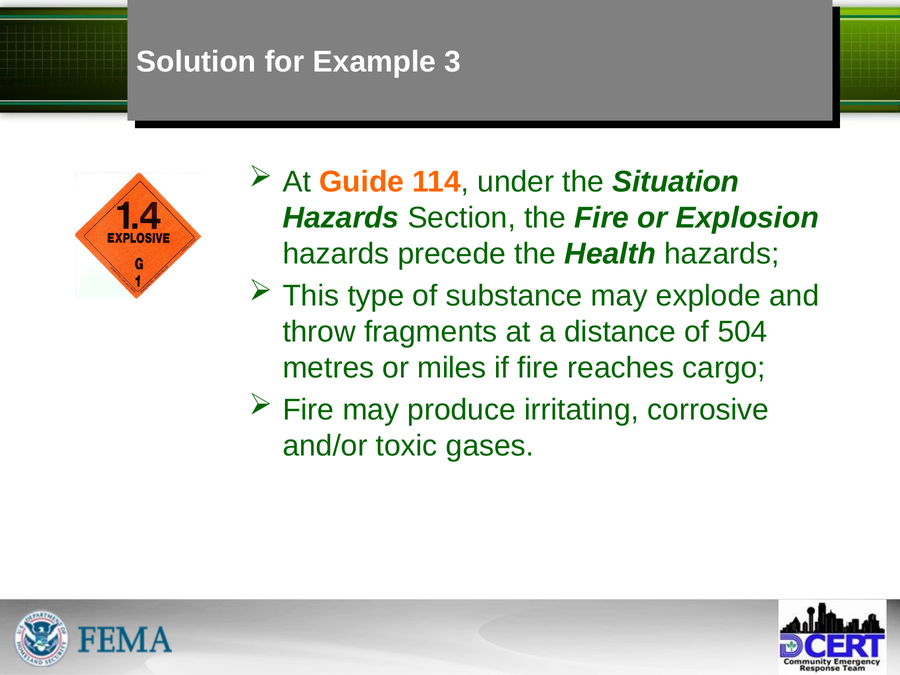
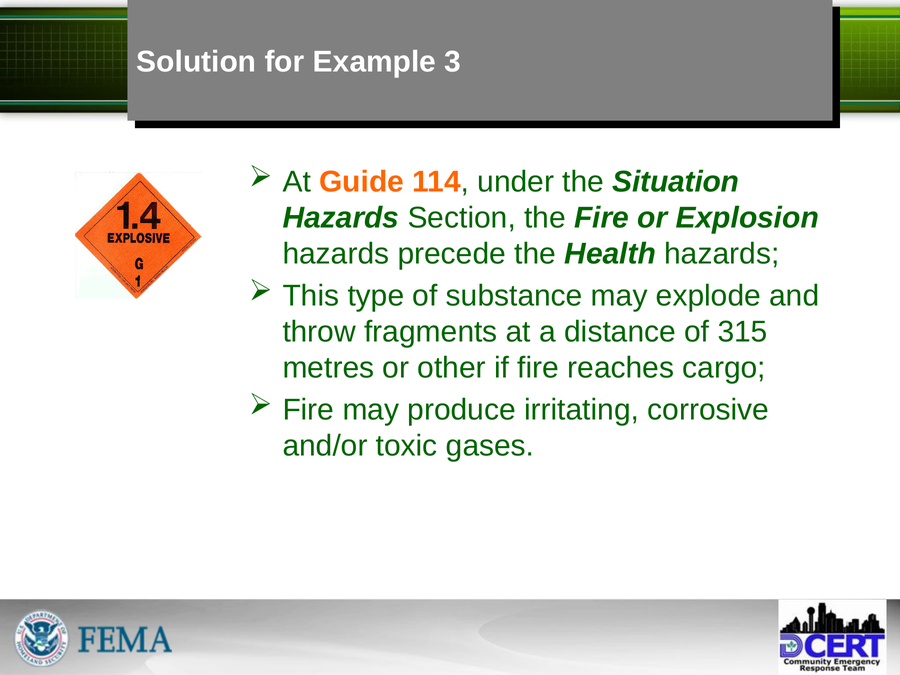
504: 504 -> 315 (743, 332)
miles: miles -> other (452, 368)
